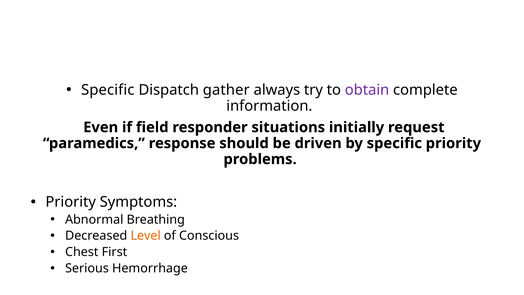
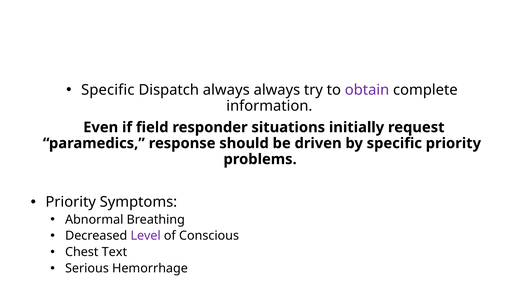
Dispatch gather: gather -> always (226, 90)
Level colour: orange -> purple (146, 236)
First: First -> Text (114, 252)
